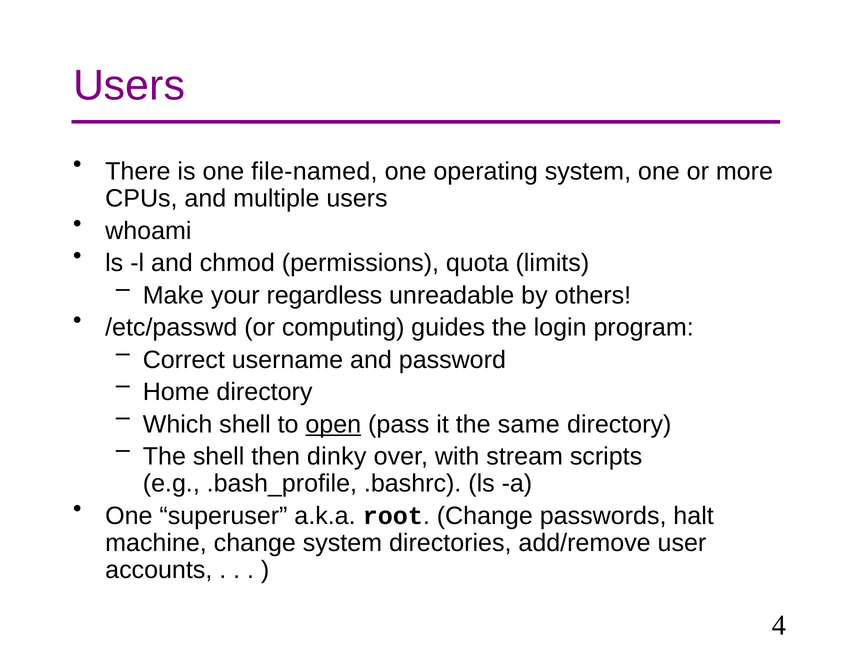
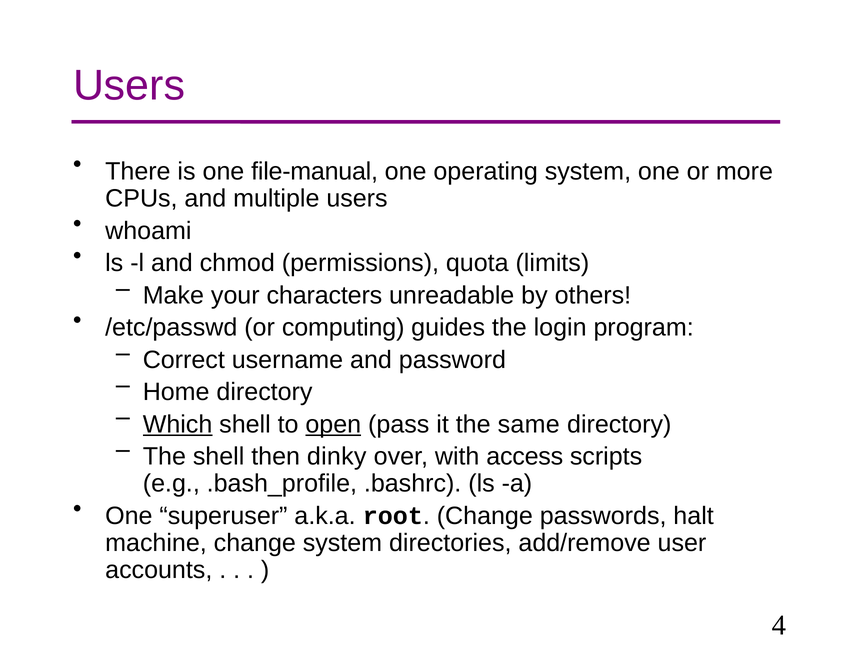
file-named: file-named -> file-manual (315, 171)
regardless: regardless -> characters (324, 295)
Which underline: none -> present (178, 424)
stream: stream -> access (525, 456)
